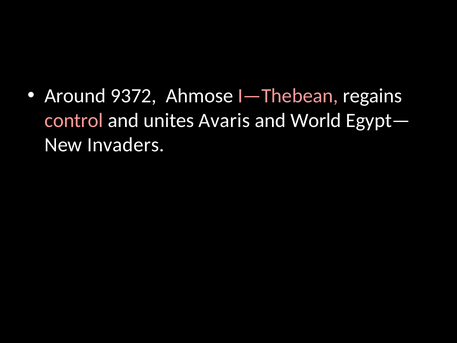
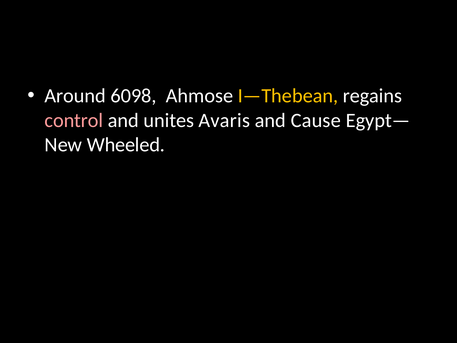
9372: 9372 -> 6098 (134, 96)
I—Thebean colour: pink -> yellow (288, 96)
World: World -> Cause (316, 120)
Invaders: Invaders -> Wheeled (126, 145)
